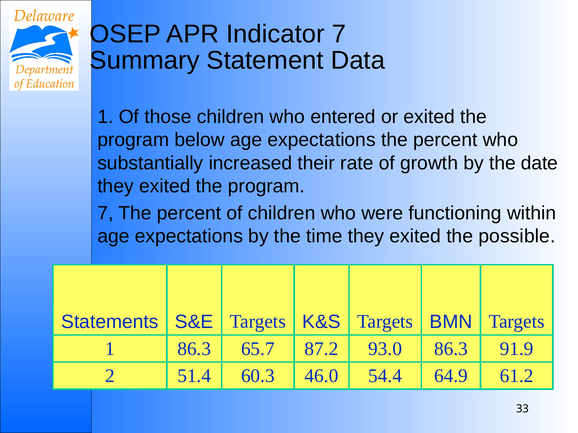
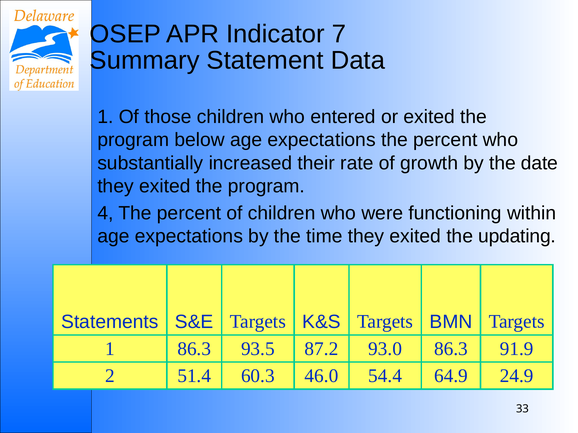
7: 7 -> 4 (105, 213)
possible: possible -> updating (517, 236)
65.7: 65.7 -> 93.5 (258, 349)
61.2: 61.2 -> 24.9 (517, 376)
